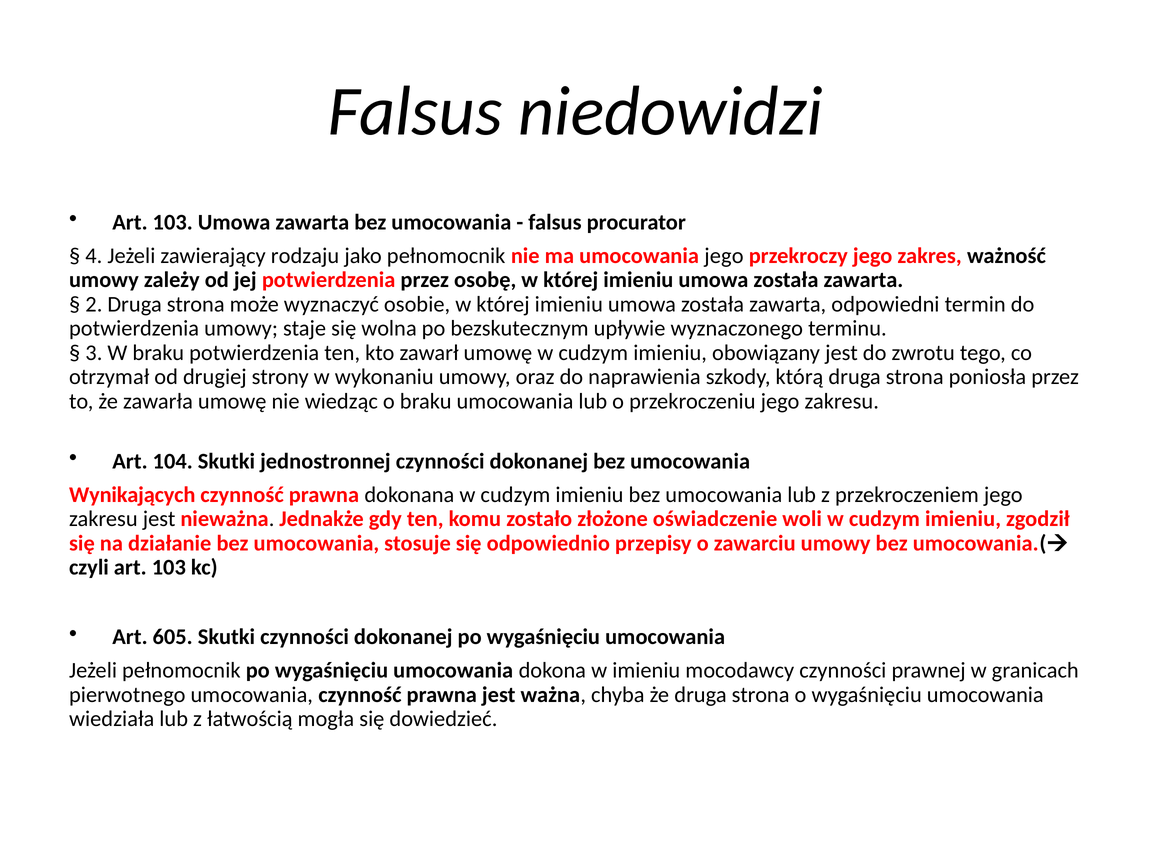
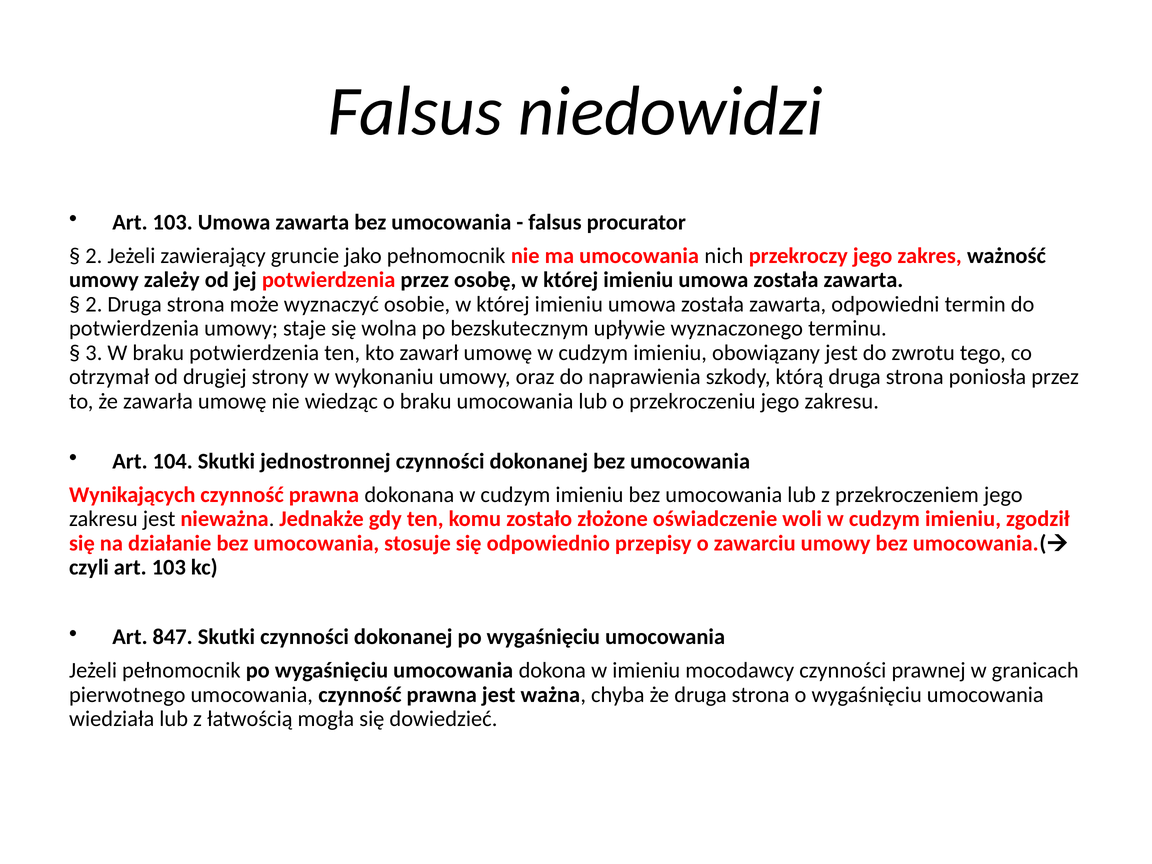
4: 4 -> 2 (94, 256)
rodzaju: rodzaju -> gruncie (305, 256)
umocowania jego: jego -> nich (724, 256)
605: 605 -> 847 (173, 637)
